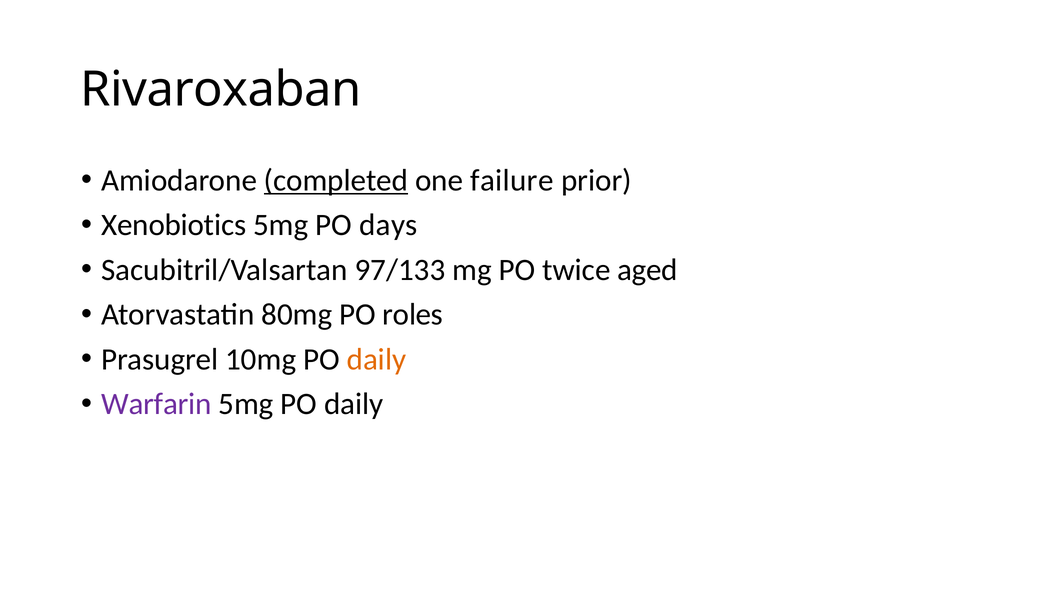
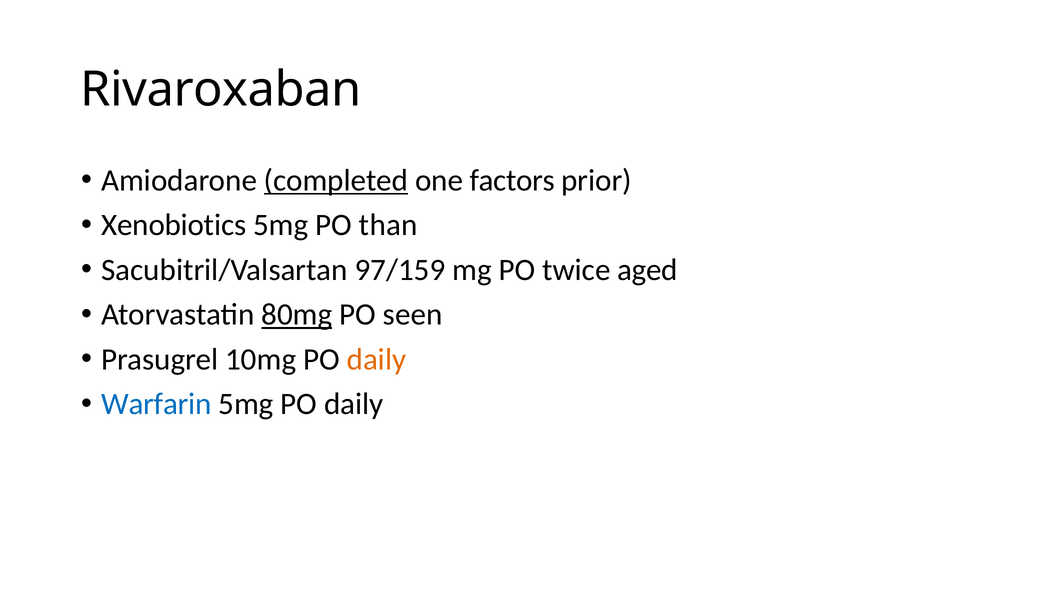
failure: failure -> factors (512, 180)
days: days -> than (388, 225)
97/133: 97/133 -> 97/159 (400, 270)
80mg underline: none -> present (297, 315)
roles: roles -> seen (413, 315)
Warfarin colour: purple -> blue (156, 404)
